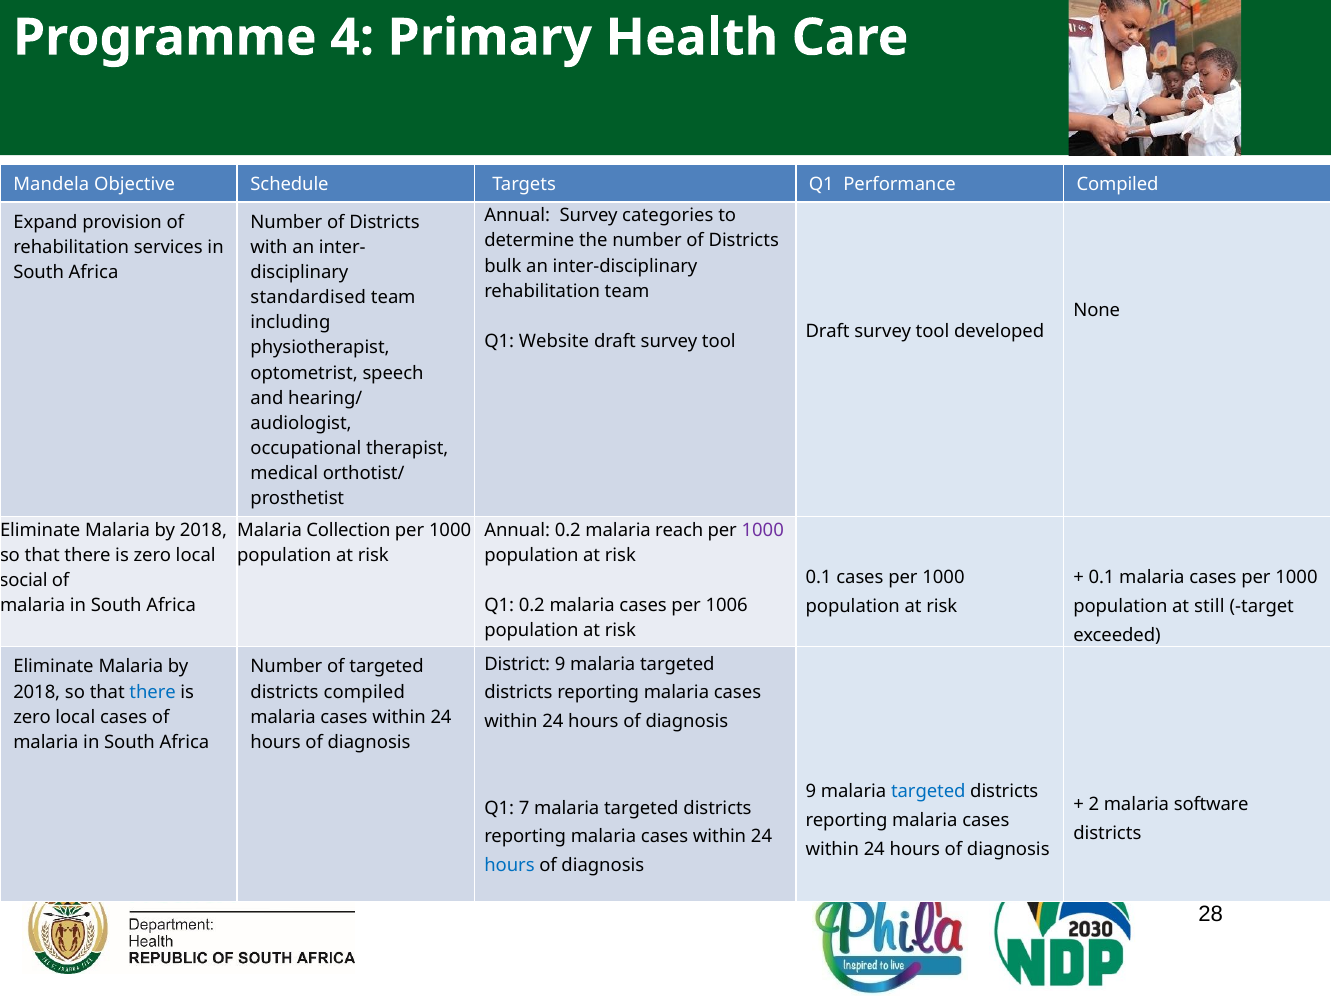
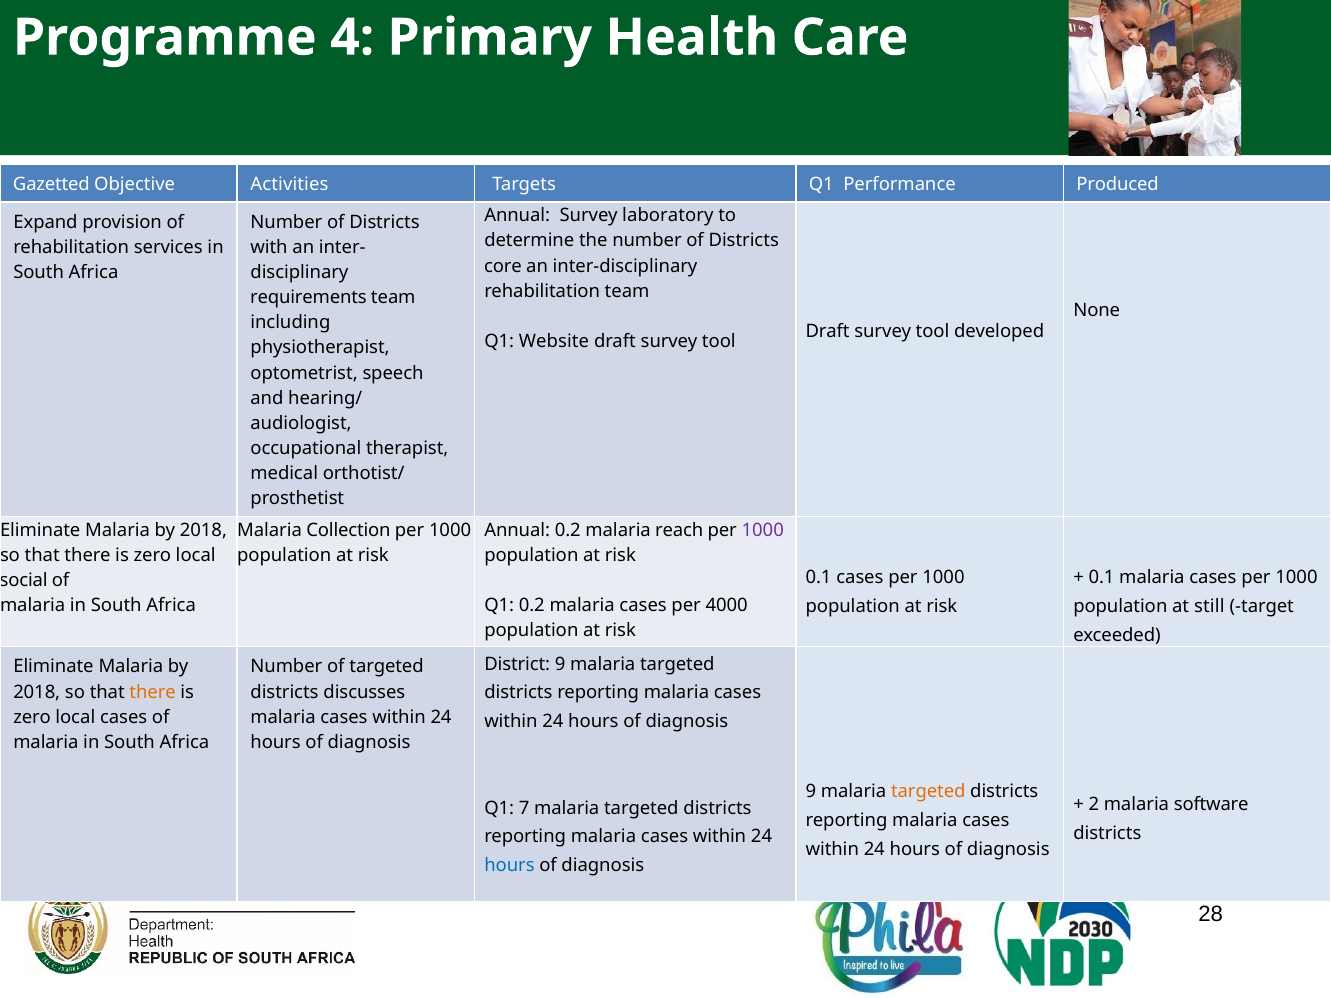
Mandela: Mandela -> Gazetted (51, 184)
Schedule: Schedule -> Activities (289, 184)
Performance Compiled: Compiled -> Produced (1118, 184)
categories: categories -> laboratory (668, 216)
bulk: bulk -> core (503, 266)
standardised: standardised -> requirements (308, 298)
1006: 1006 -> 4000 (727, 606)
there colour: blue -> orange (153, 692)
districts compiled: compiled -> discusses (364, 692)
targeted colour: blue -> orange (928, 792)
